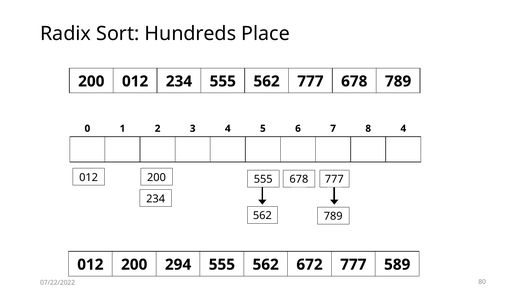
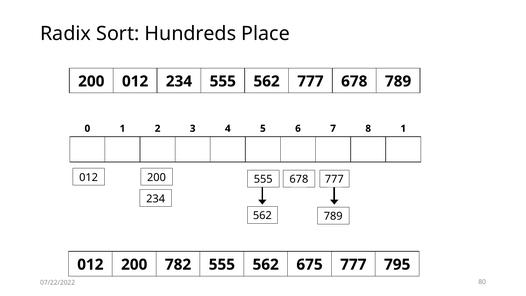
8 4: 4 -> 1 (403, 128)
294: 294 -> 782 (178, 264)
672: 672 -> 675 (310, 264)
589: 589 -> 795 (397, 264)
